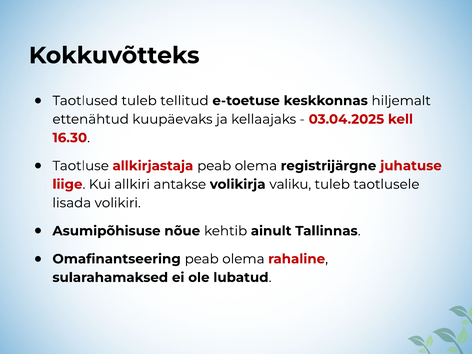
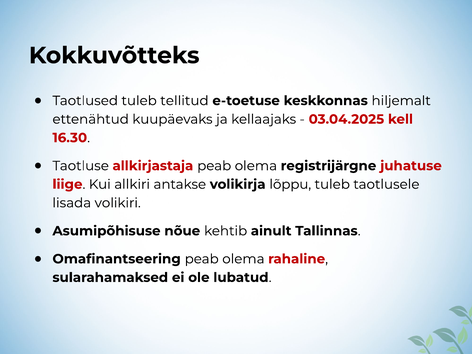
valiku: valiku -> lõppu (290, 184)
